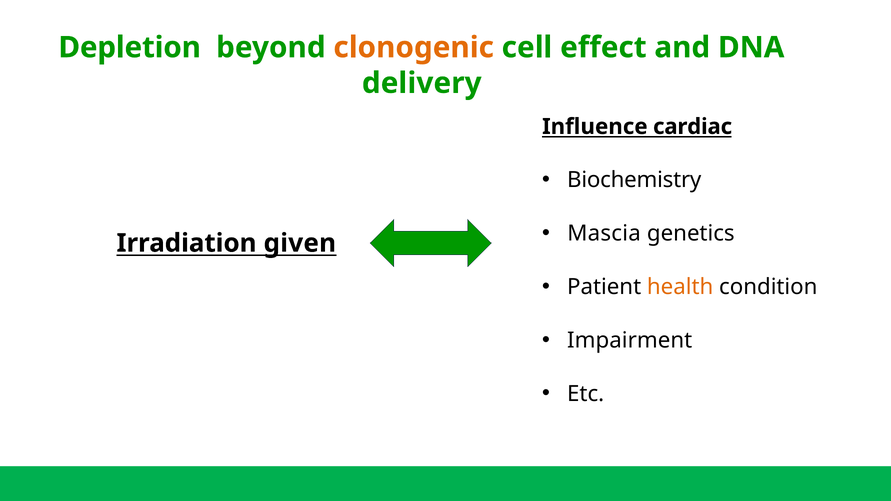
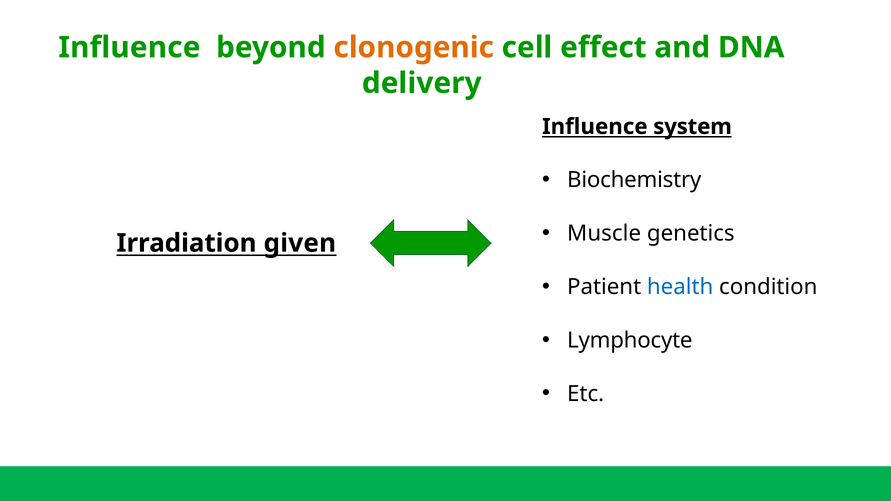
Depletion: Depletion -> Influence (129, 47)
cardiac: cardiac -> system (693, 127)
Mascia: Mascia -> Muscle (604, 234)
health colour: orange -> blue (680, 287)
Impairment: Impairment -> Lymphocyte (630, 341)
